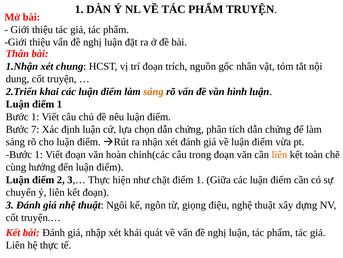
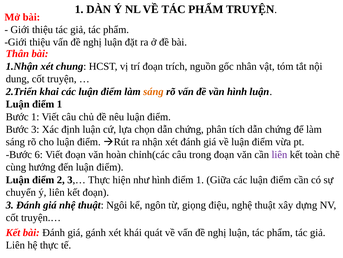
Bước 7: 7 -> 3 (35, 129)
1: 1 -> 6 (39, 154)
liên colour: orange -> purple (279, 154)
như chặt: chặt -> hình (161, 179)
nhập: nhập -> gánh (96, 232)
